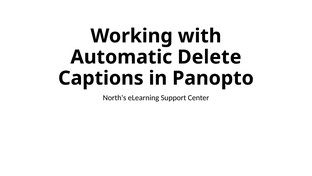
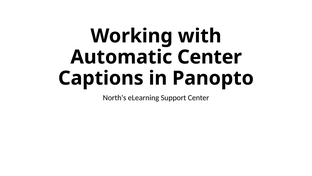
Automatic Delete: Delete -> Center (210, 57)
